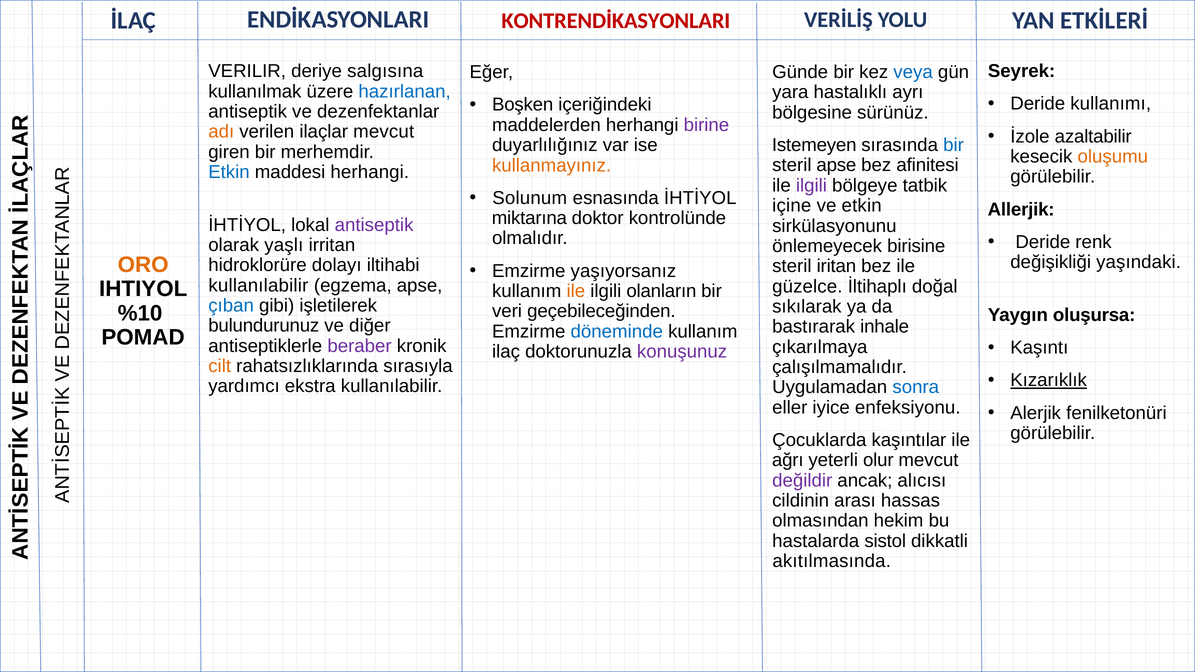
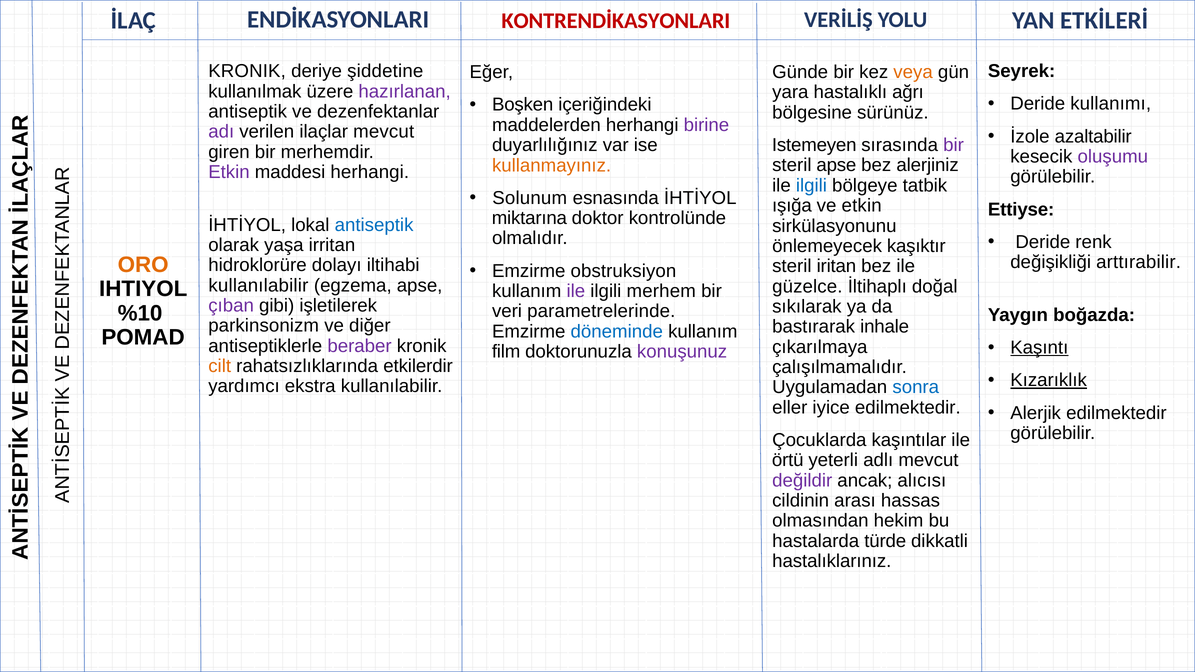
VERILIR: VERILIR -> KRONIK (247, 71)
salgısına: salgısına -> şiddetine (385, 71)
veya colour: blue -> orange (913, 72)
hazırlanan colour: blue -> purple (405, 91)
ayrı: ayrı -> ağrı (908, 92)
adı colour: orange -> purple (221, 132)
bir colour: blue -> purple (954, 145)
oluşumu colour: orange -> purple (1113, 157)
afinitesi: afinitesi -> alerjiniz (928, 165)
Etkin colour: blue -> purple (229, 172)
ilgili colour: purple -> blue (811, 186)
içine: içine -> ışığa (792, 206)
Allerjik: Allerjik -> Ettiyse (1021, 209)
antiseptik colour: purple -> blue (374, 225)
yaşlı: yaşlı -> yaşa (284, 245)
birisine: birisine -> kaşıktır (916, 246)
yaşındaki: yaşındaki -> arttırabilir (1139, 262)
yaşıyorsanız: yaşıyorsanız -> obstruksiyon (623, 271)
ile colour: orange -> purple (576, 291)
olanların: olanların -> merhem (661, 291)
çıban colour: blue -> purple (231, 306)
geçebileceğinden: geçebileceğinden -> parametrelerinde (601, 311)
oluşursa: oluşursa -> boğazda (1094, 315)
bulundurunuz: bulundurunuz -> parkinsonizm (264, 326)
Kaşıntı underline: none -> present (1039, 348)
ilaç: ilaç -> film (506, 352)
sırasıyla: sırasıyla -> etkilerdir (418, 366)
iyice enfeksiyonu: enfeksiyonu -> edilmektedir (908, 408)
Alerjik fenilketonüri: fenilketonüri -> edilmektedir (1116, 413)
ağrı: ağrı -> örtü (788, 460)
olur: olur -> adlı (878, 460)
sistol: sistol -> türde (885, 541)
akıtılmasında: akıtılmasında -> hastalıklarınız (832, 561)
